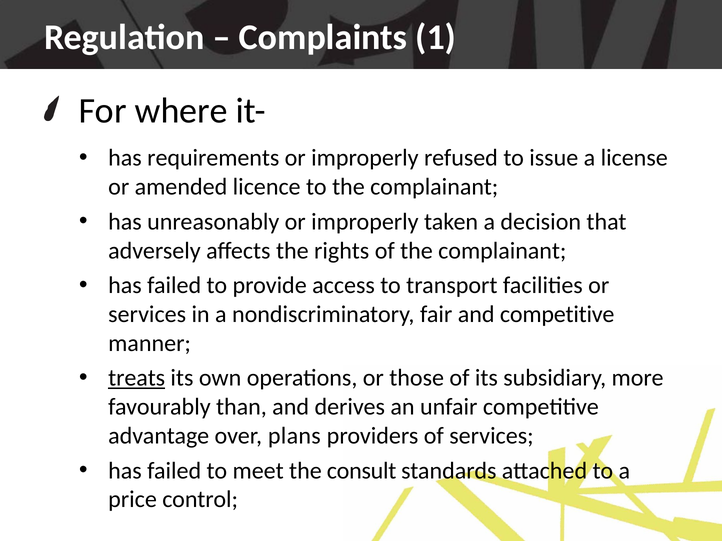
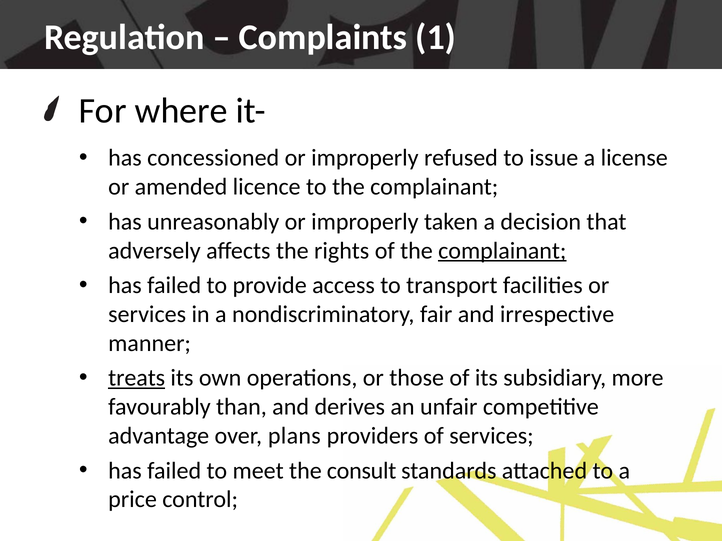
requirements: requirements -> concessioned (213, 158)
complainant underline: none -> present (502, 251)
and competitive: competitive -> irrespective (557, 315)
